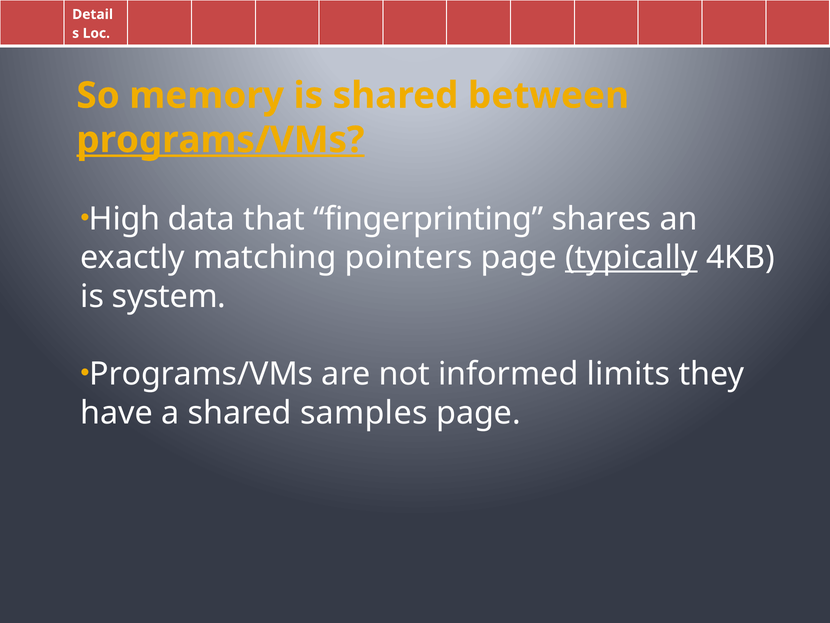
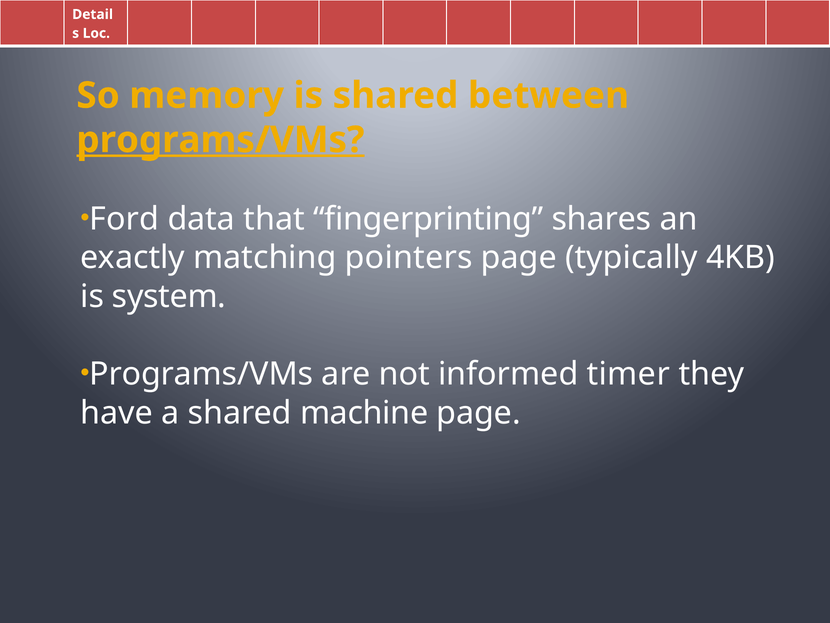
High: High -> Ford (124, 219)
typically underline: present -> none (631, 258)
limits: limits -> timer (628, 374)
samples: samples -> machine (364, 413)
